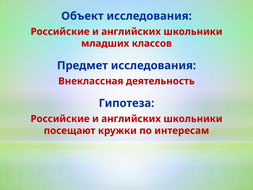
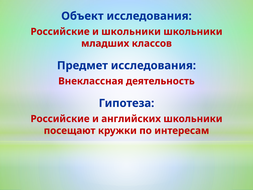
английских: английских -> школьники (131, 32)
